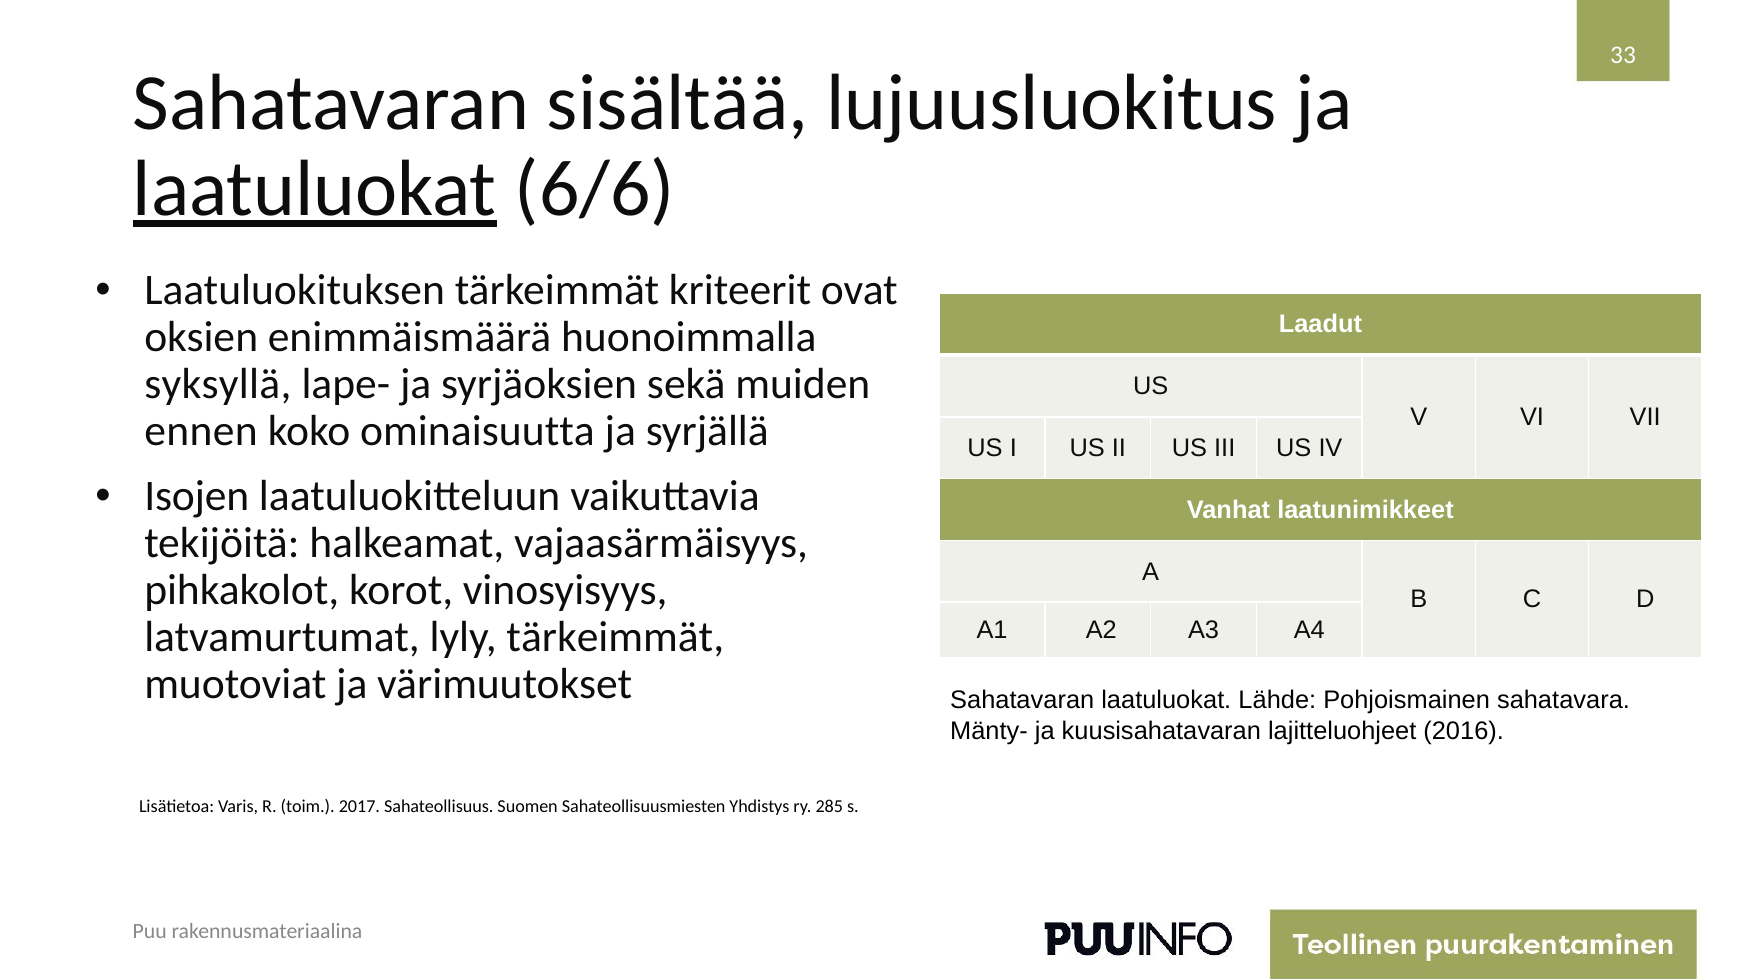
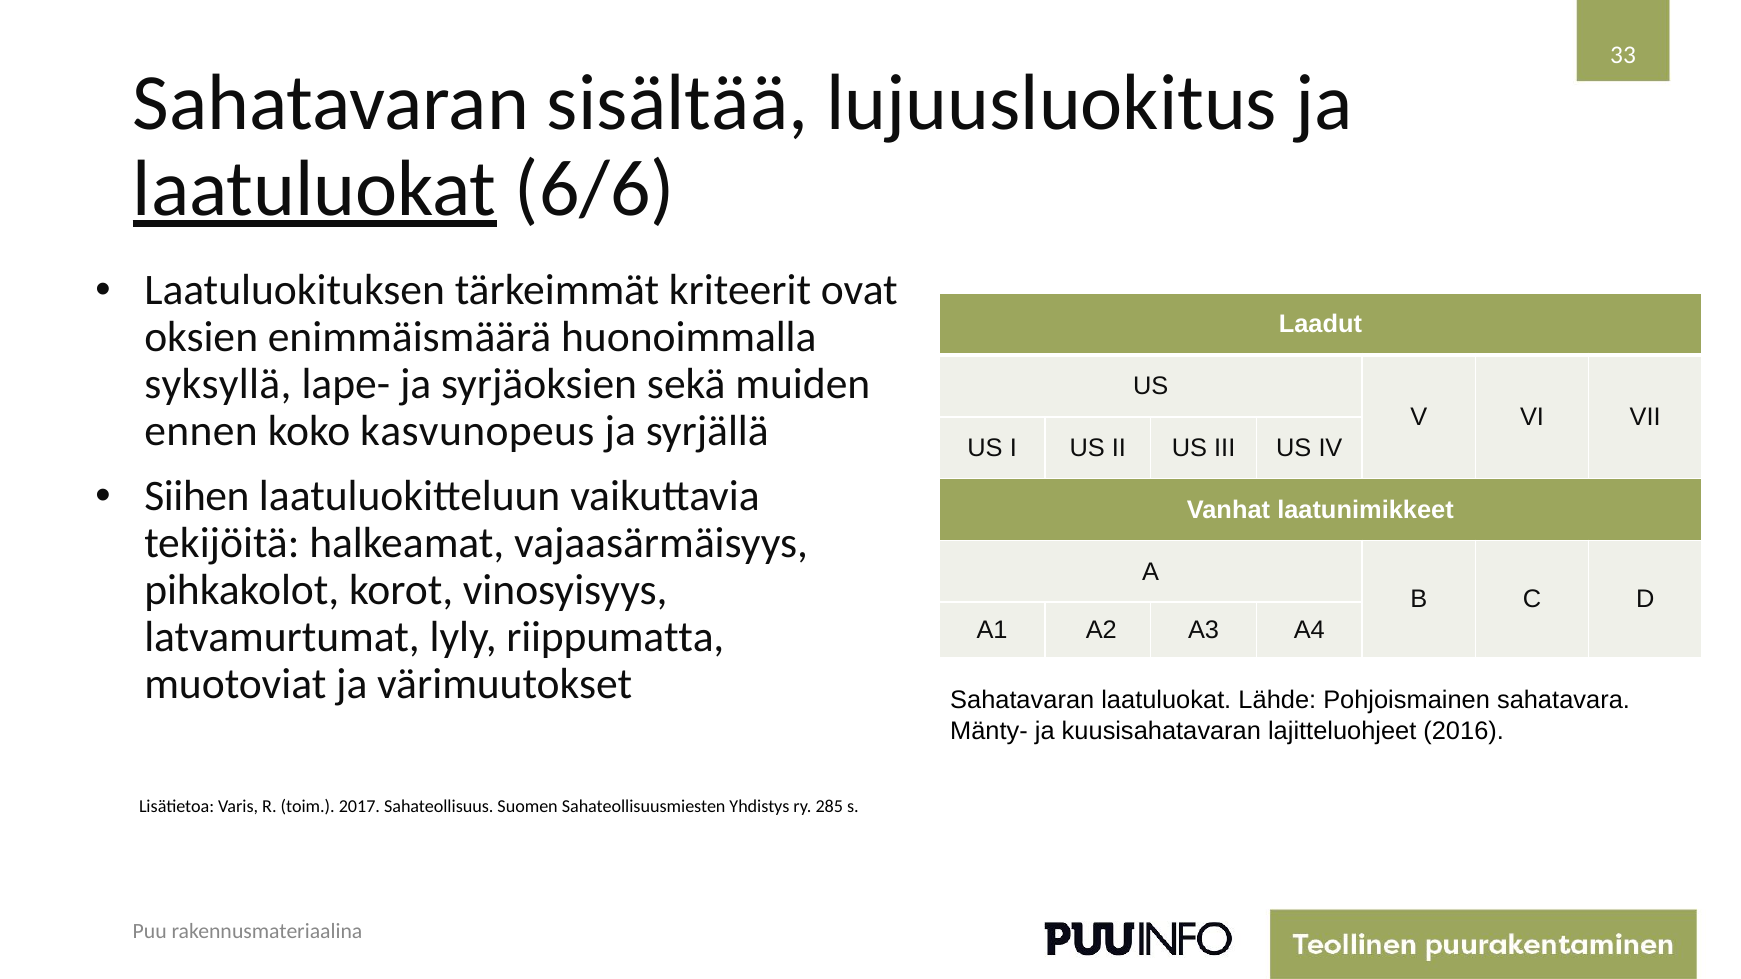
ominaisuutta: ominaisuutta -> kasvunopeus (477, 431)
Isojen: Isojen -> Siihen (197, 497)
lyly tärkeimmät: tärkeimmät -> riippumatta (615, 638)
